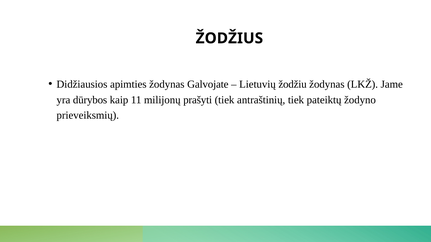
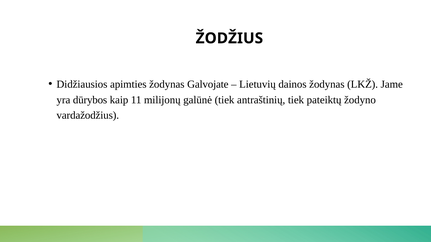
žodžiu: žodžiu -> dainos (292, 84)
prašyti: prašyti -> galūnė (198, 100)
prieveiksmių: prieveiksmių -> vardažodžius (88, 115)
